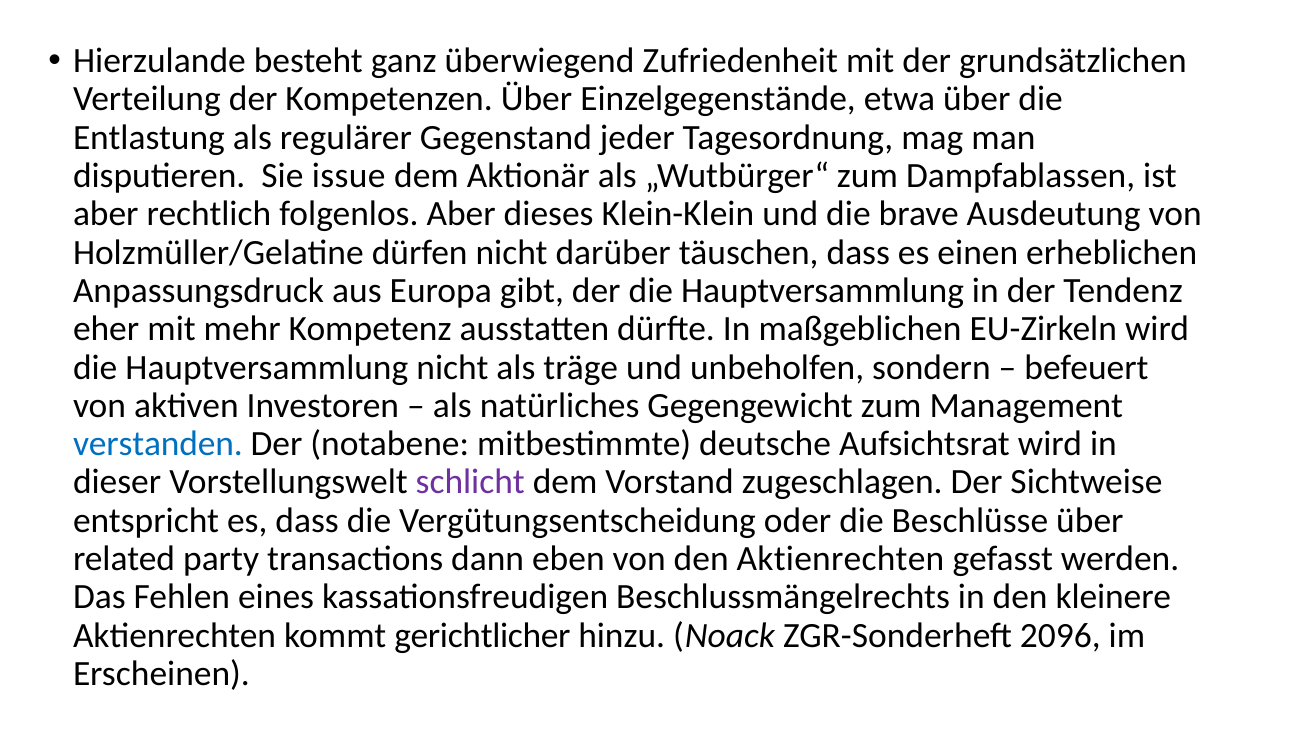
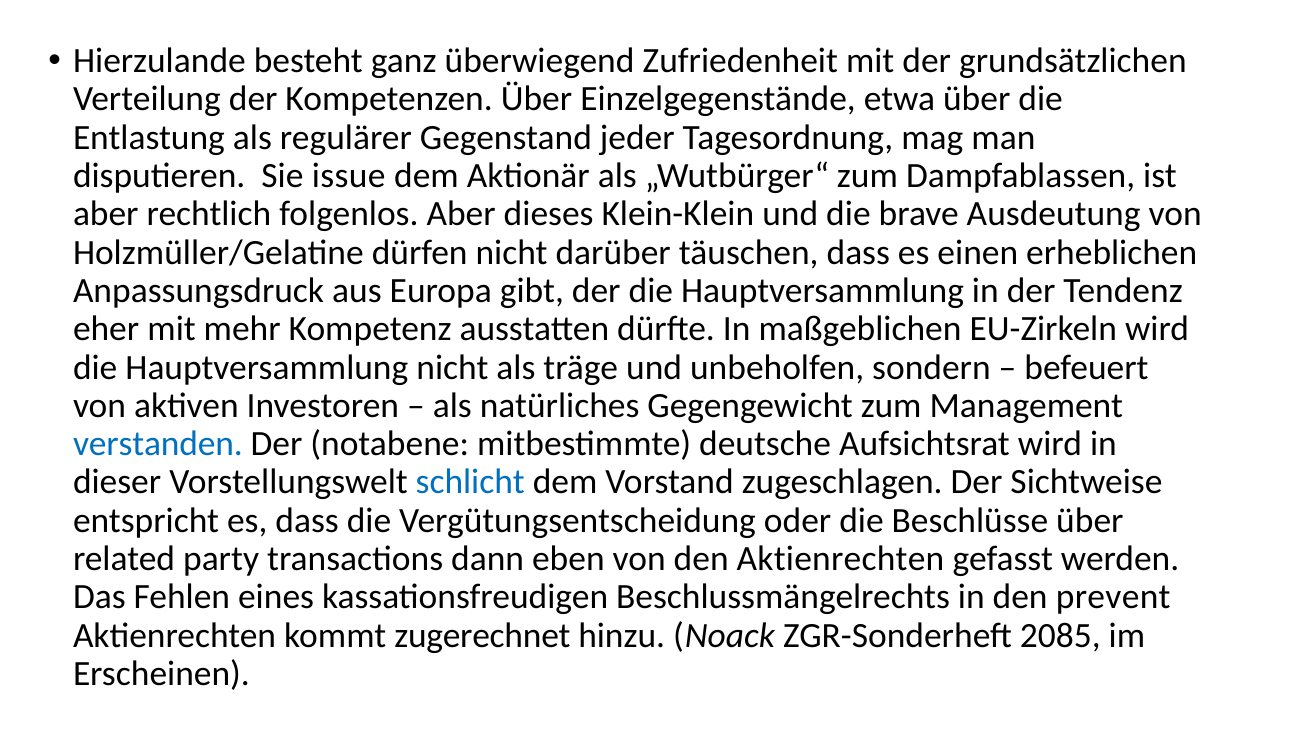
schlicht colour: purple -> blue (470, 482)
kleinere: kleinere -> prevent (1113, 597)
gerichtlicher: gerichtlicher -> zugerechnet (482, 635)
2096: 2096 -> 2085 (1060, 635)
